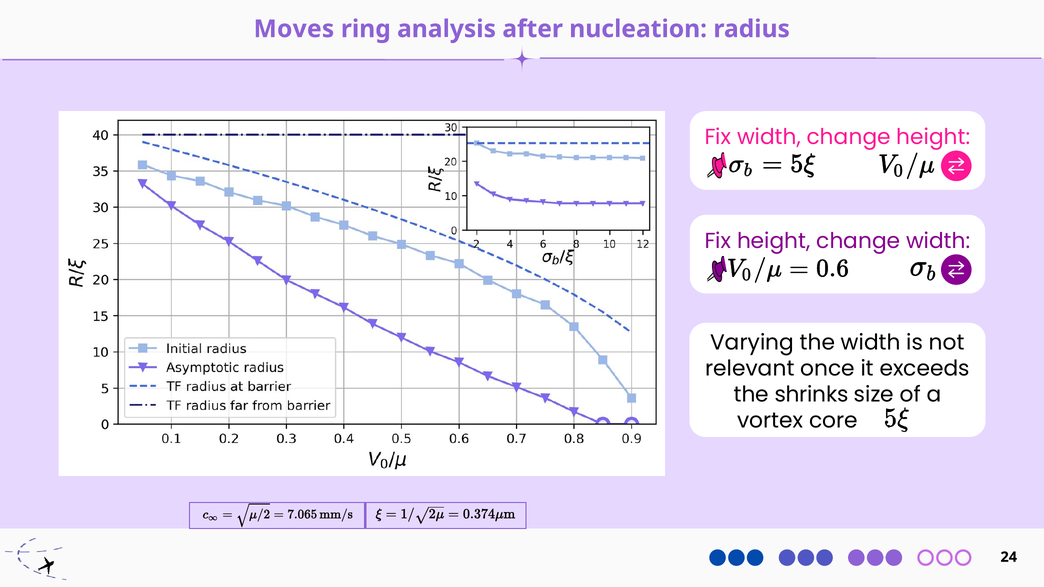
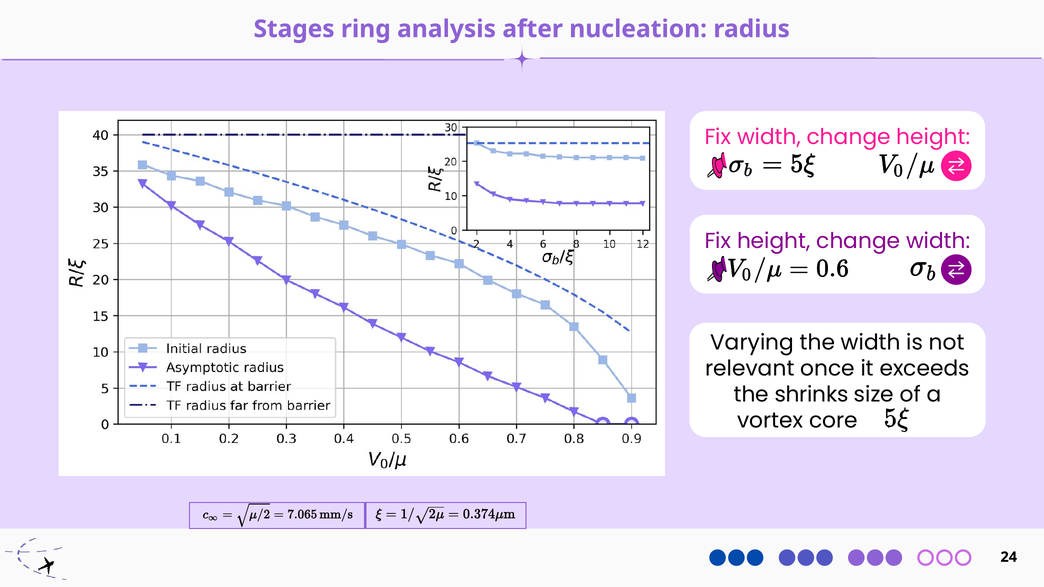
Moves: Moves -> Stages (294, 29)
